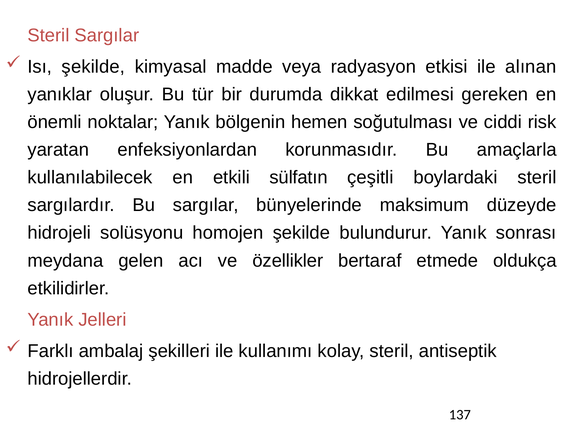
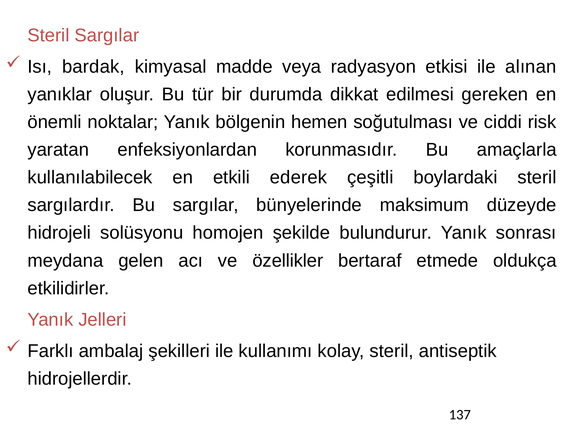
Isı şekilde: şekilde -> bardak (93, 67)
sülfatın: sülfatın -> ederek (299, 177)
